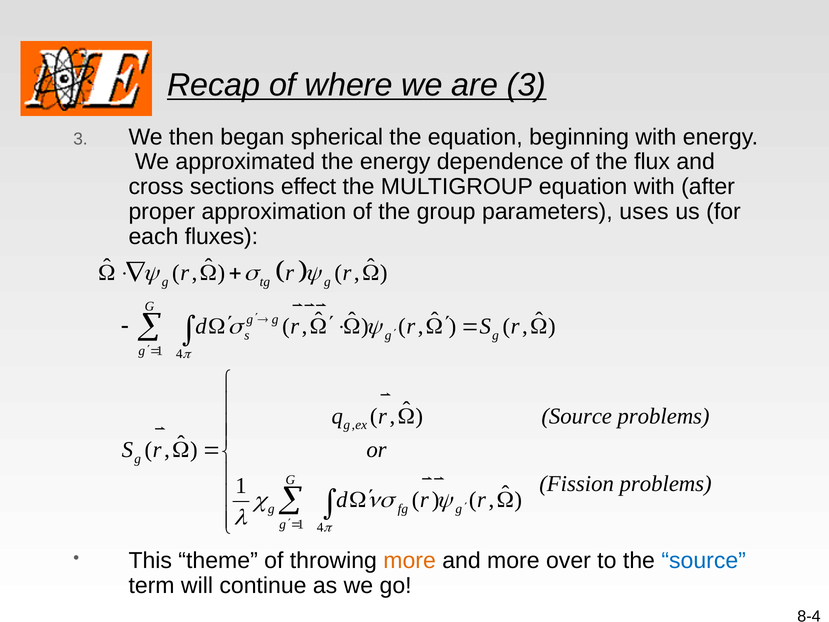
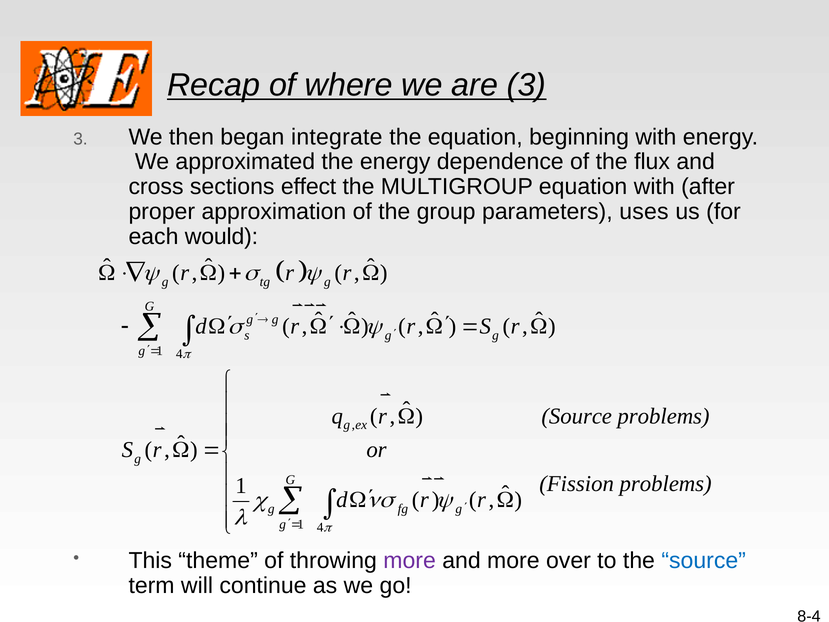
spherical: spherical -> integrate (337, 137)
fluxes: fluxes -> would (221, 236)
more colour: orange -> purple (410, 561)
